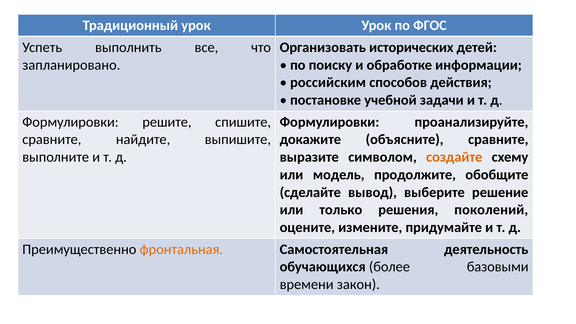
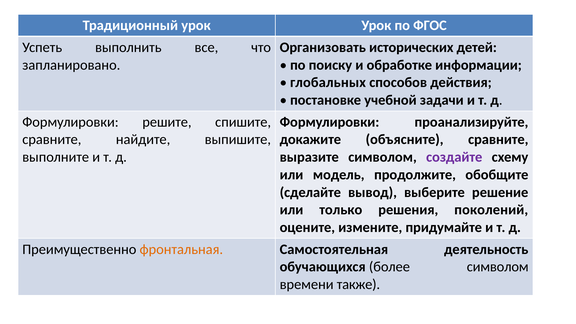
российским: российским -> глобальных (328, 83)
создайте colour: orange -> purple (454, 157)
более базовыми: базовыми -> символом (498, 267)
закон: закон -> также (358, 284)
